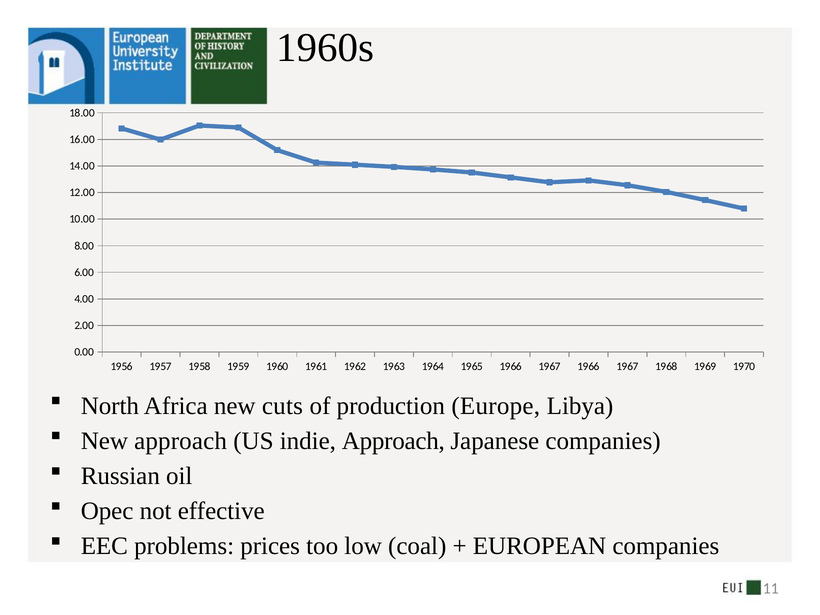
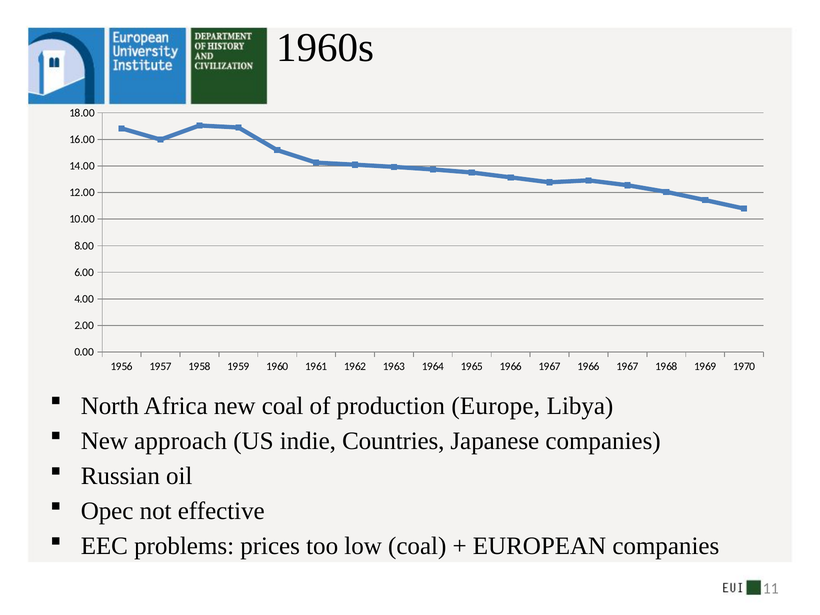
new cuts: cuts -> coal (283, 406)
indie Approach: Approach -> Countries (393, 441)
